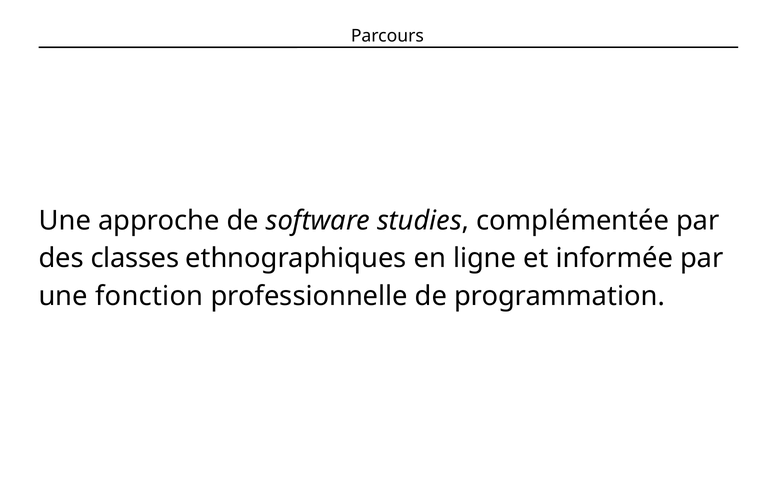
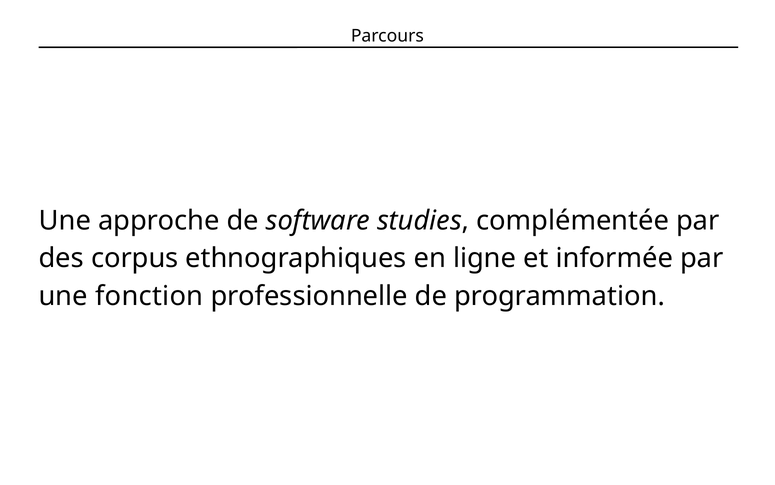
classes: classes -> corpus (135, 258)
